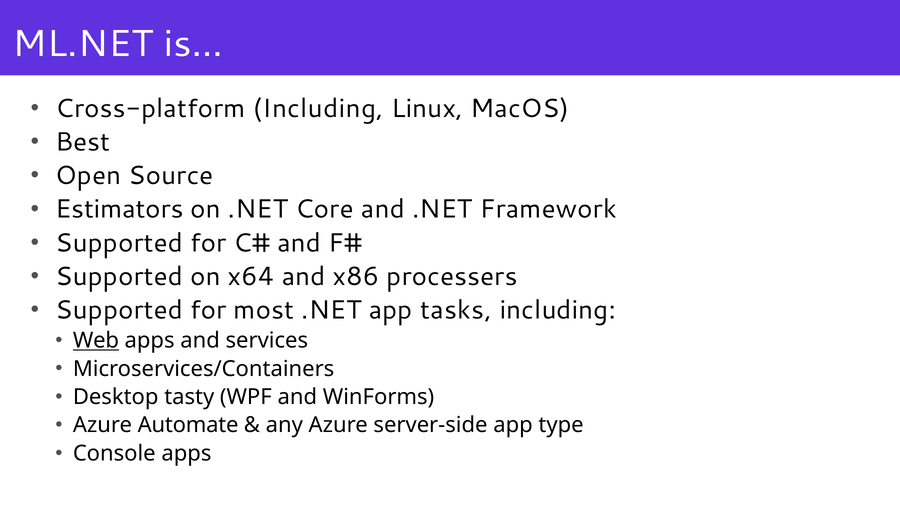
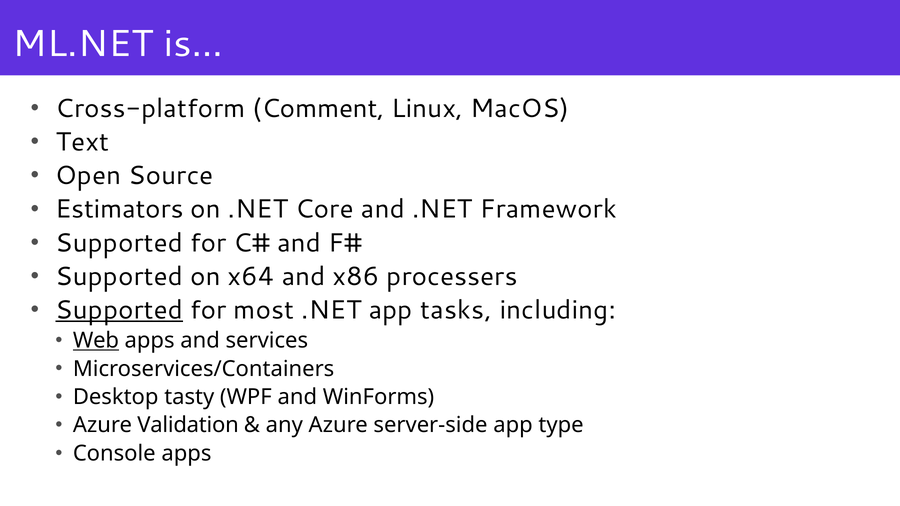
Cross-platform Including: Including -> Comment (318, 109)
Best: Best -> Text (83, 142)
Supported underline: none -> present (119, 310)
Automate: Automate -> Validation (188, 425)
